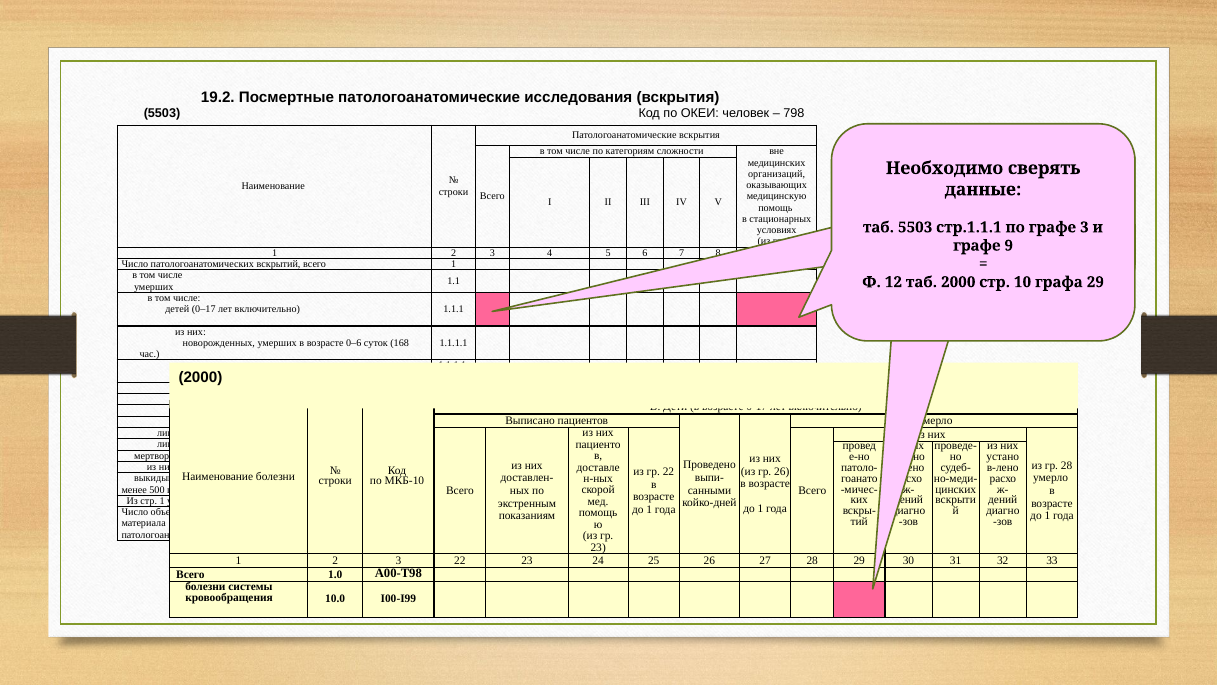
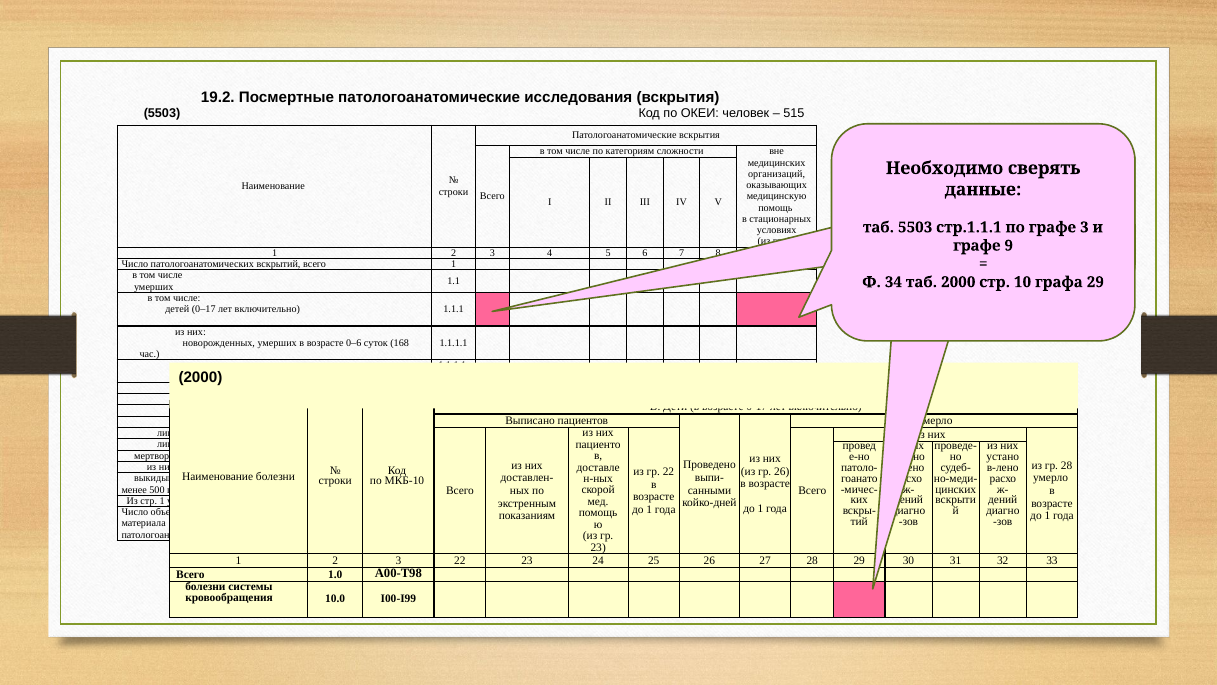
798: 798 -> 515 (794, 114)
12: 12 -> 34 (893, 282)
